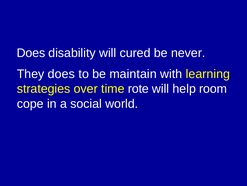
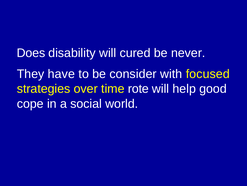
They does: does -> have (61, 74)
maintain: maintain -> consider (133, 74)
learning: learning -> focused (208, 74)
room: room -> good (213, 89)
